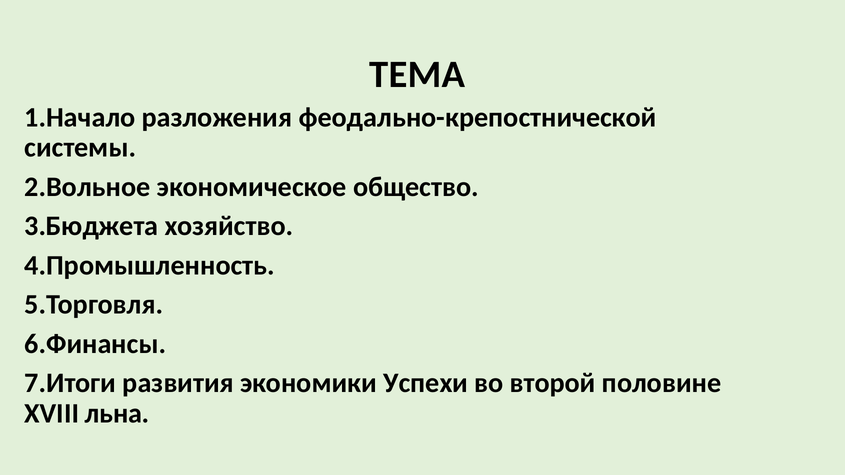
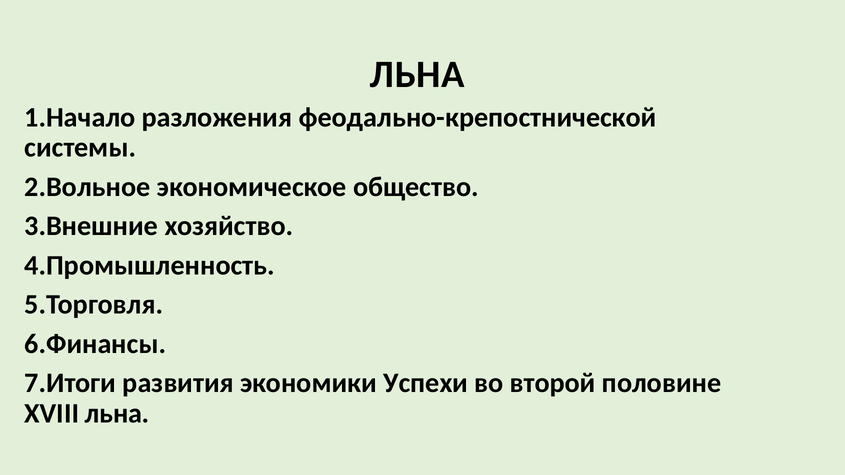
ТЕМА: ТЕМА -> ЛЬНА (417, 75)
3.Бюджета: 3.Бюджета -> 3.Внешние (91, 226)
